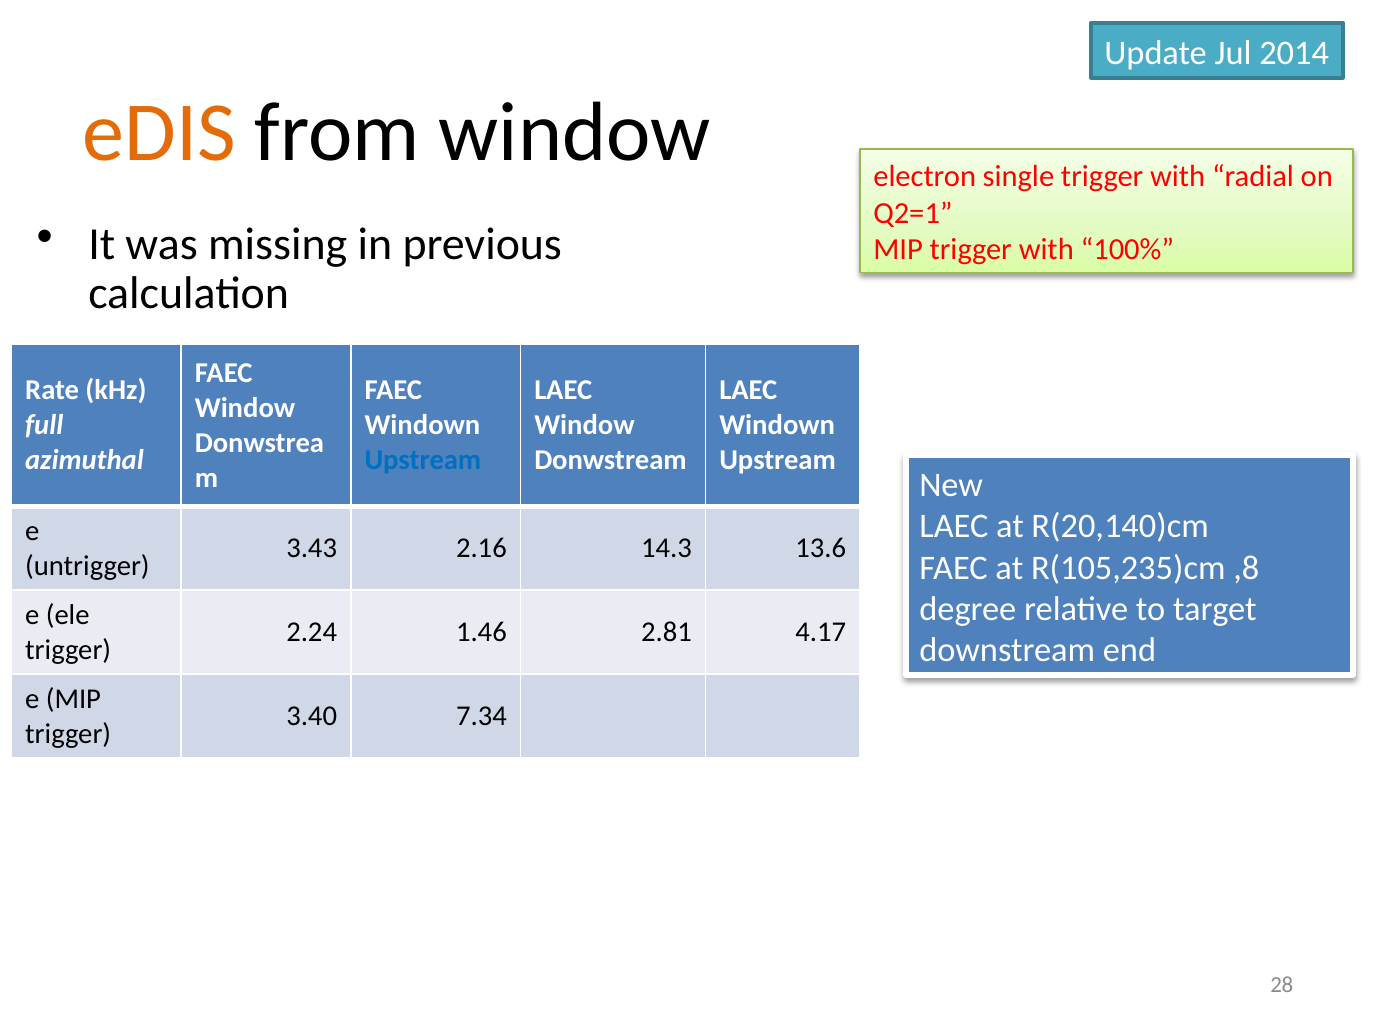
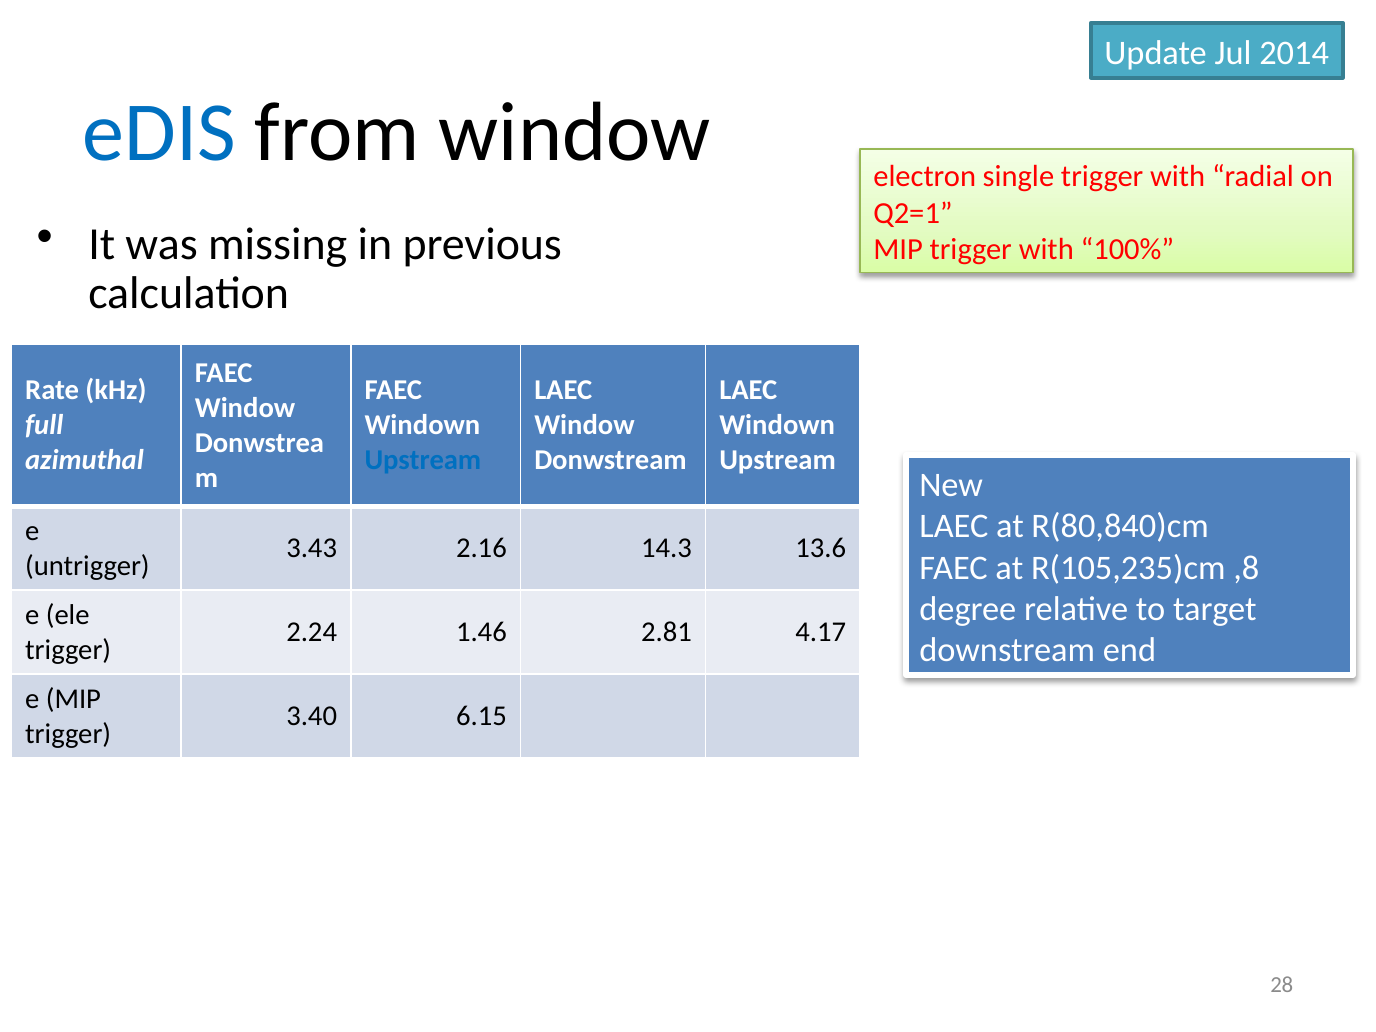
eDIS colour: orange -> blue (159, 133)
R(20,140)cm: R(20,140)cm -> R(80,840)cm (1120, 526)
7.34: 7.34 -> 6.15 (481, 716)
